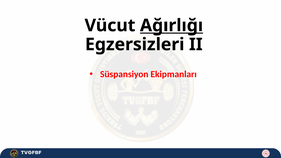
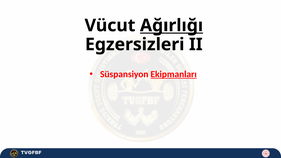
Ekipmanları underline: none -> present (174, 74)
